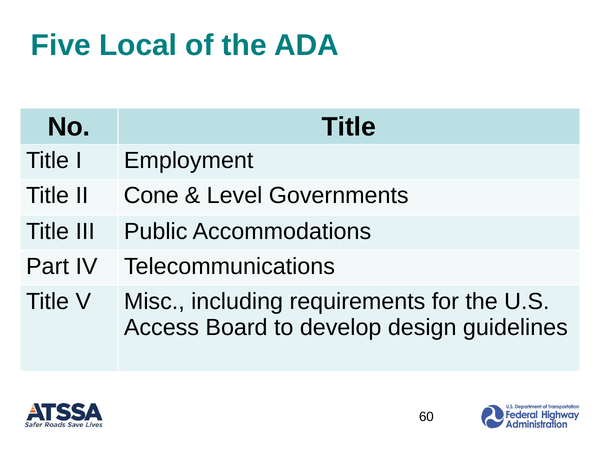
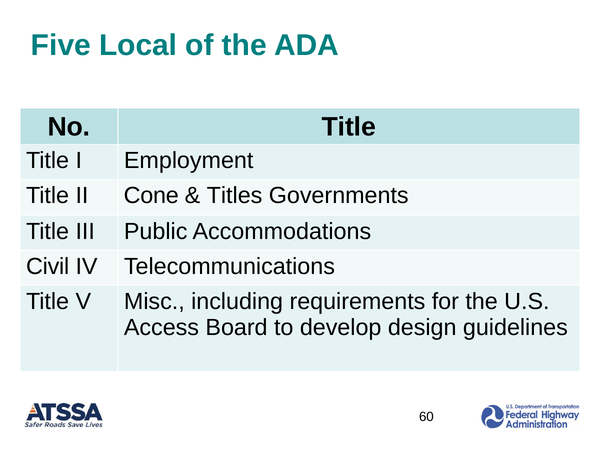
Level: Level -> Titles (235, 196)
Part: Part -> Civil (48, 266)
